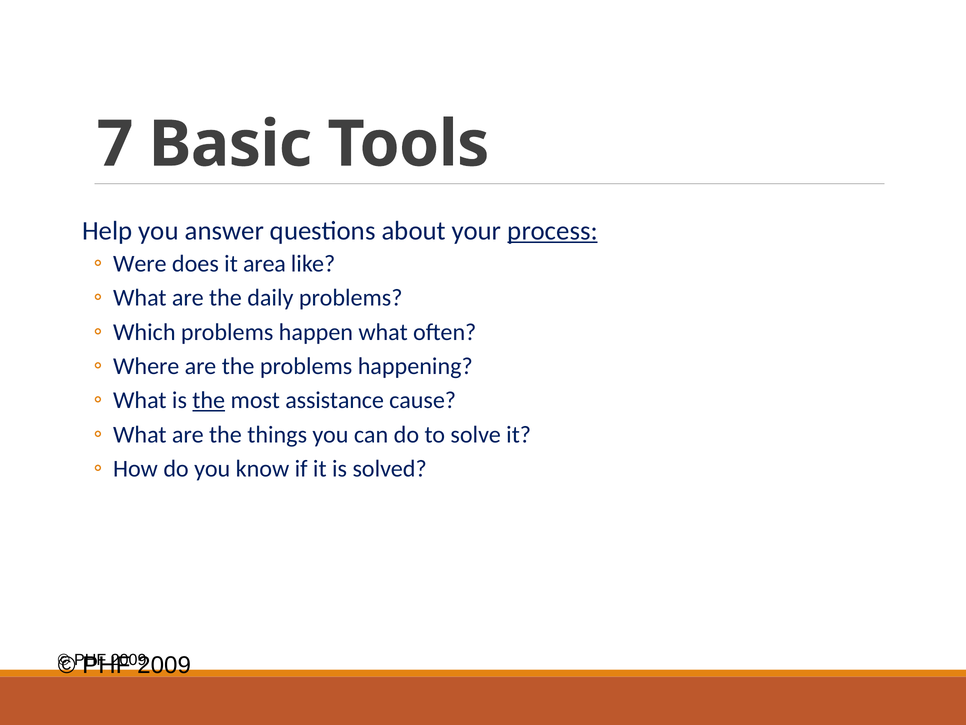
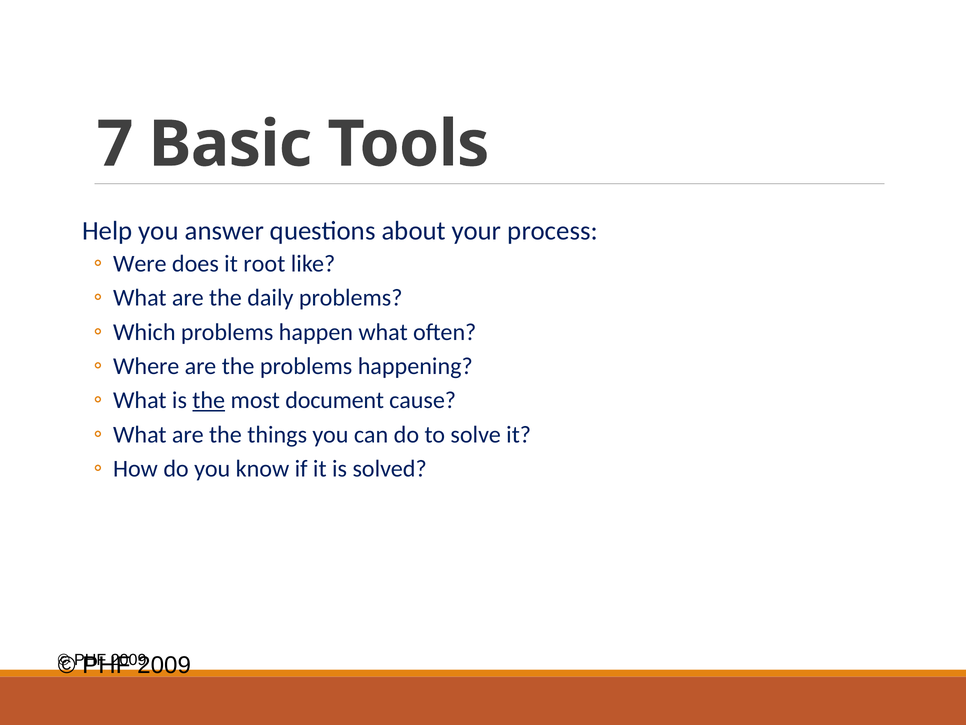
process underline: present -> none (553, 231)
area: area -> root (264, 264)
assistance: assistance -> document (335, 400)
